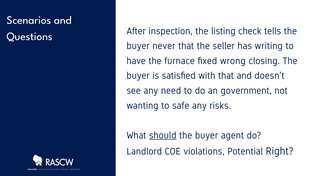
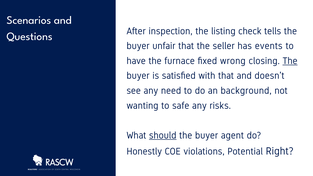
never: never -> unfair (164, 46)
writing: writing -> events (269, 46)
The underline: none -> present (290, 61)
government: government -> background (246, 91)
Landlord: Landlord -> Honestly (144, 152)
